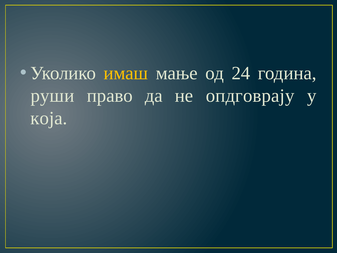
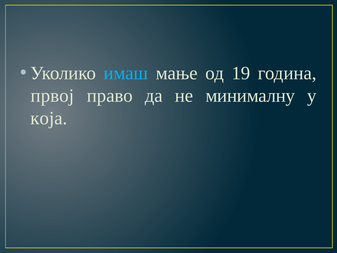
имаш colour: yellow -> light blue (126, 73)
24: 24 -> 19 (241, 73)
руши: руши -> првој (52, 96)
опдговрају: опдговрају -> минималну (250, 96)
